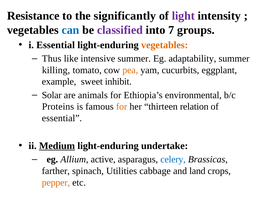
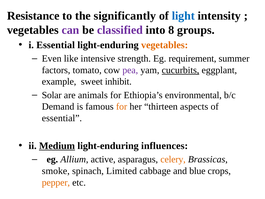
light colour: purple -> blue (183, 16)
can colour: blue -> purple (71, 30)
7: 7 -> 8 (171, 30)
Thus: Thus -> Even (52, 59)
intensive summer: summer -> strength (134, 59)
adaptability: adaptability -> requirement (192, 59)
killing: killing -> factors (56, 70)
pea colour: orange -> purple (130, 70)
cucurbits underline: none -> present (180, 70)
Proteins: Proteins -> Demand (58, 106)
relation: relation -> aspects (194, 106)
undertake: undertake -> influences (165, 146)
celery colour: blue -> orange (173, 159)
farther: farther -> smoke (56, 171)
Utilities: Utilities -> Limited (122, 171)
land: land -> blue (197, 171)
